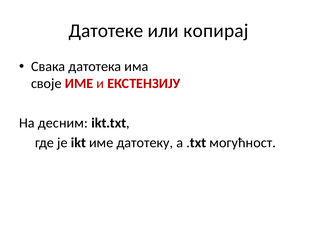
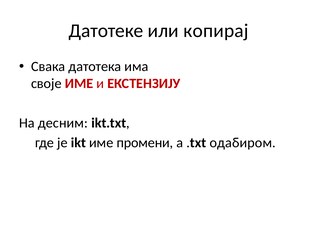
датотеку: датотеку -> промени (145, 143)
могућност: могућност -> одабиром (243, 143)
